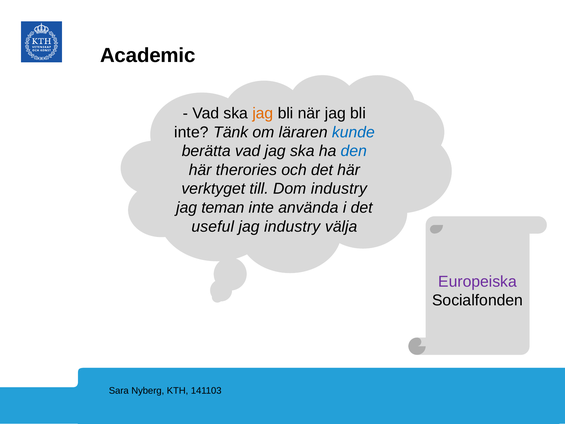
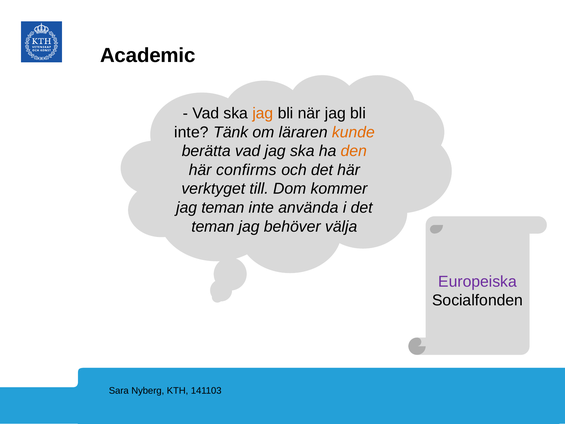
kunde colour: blue -> orange (353, 132)
den colour: blue -> orange (354, 151)
therories: therories -> confirms (246, 170)
Dom industry: industry -> kommer (339, 189)
useful: useful -> teman (213, 226)
jag industry: industry -> behöver (292, 226)
